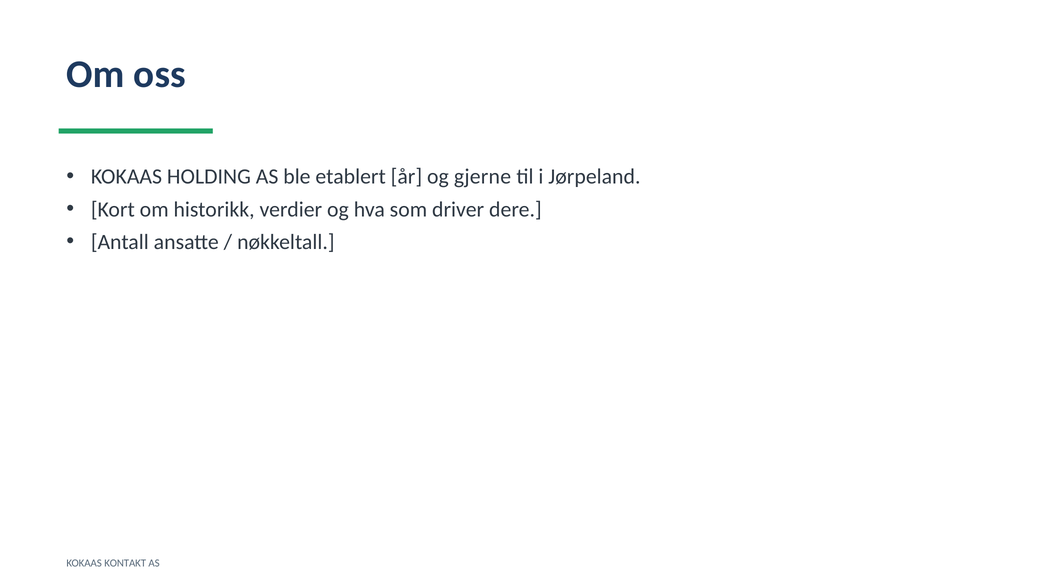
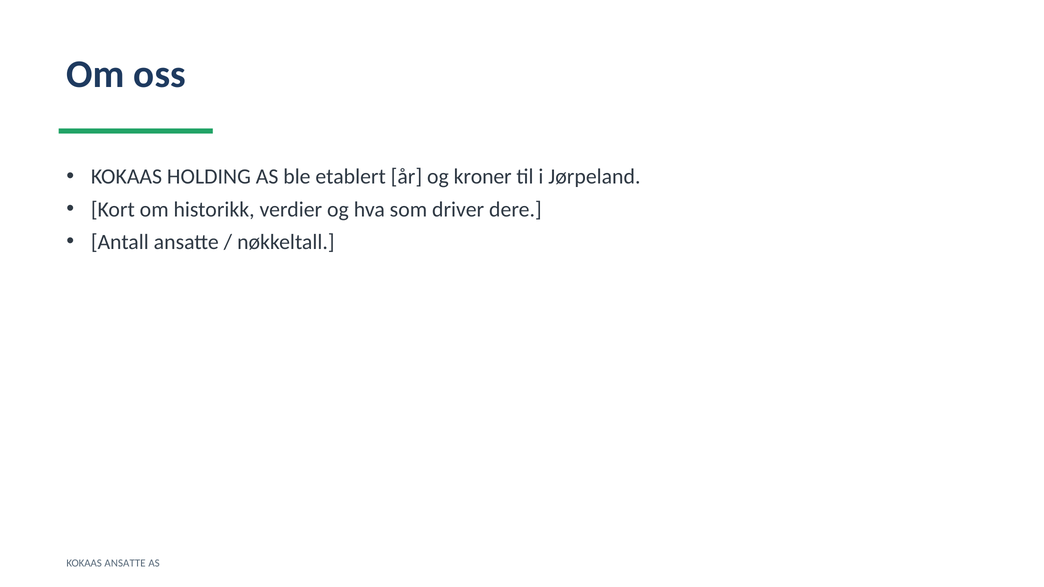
gjerne: gjerne -> kroner (483, 177)
KOKAAS KONTAKT: KONTAKT -> ANSATTE (125, 563)
